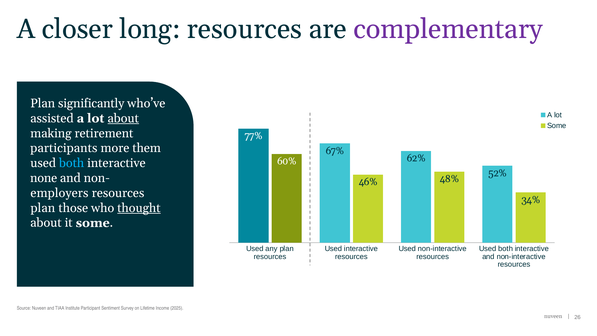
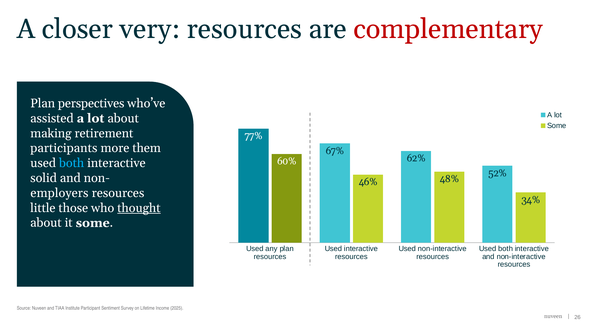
long: long -> very (150, 29)
complementary colour: purple -> red (448, 29)
significantly: significantly -> perspectives (91, 103)
about underline: present -> none (123, 118)
none: none -> solid (44, 178)
plan: plan -> little (43, 208)
